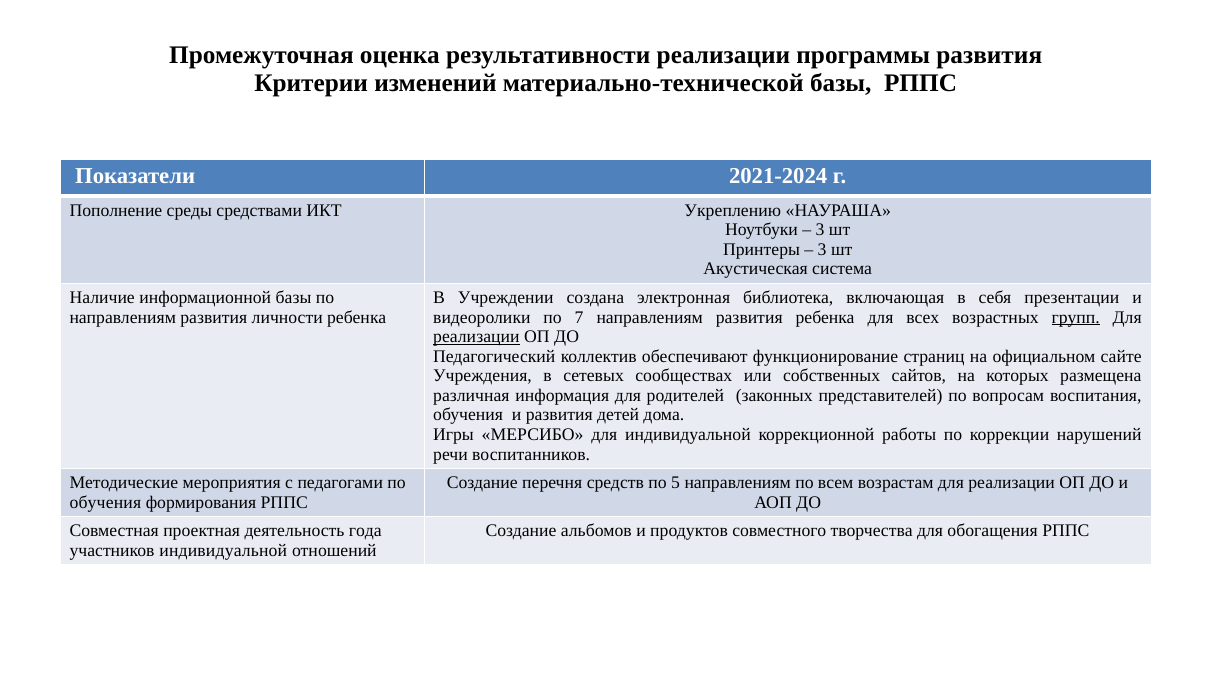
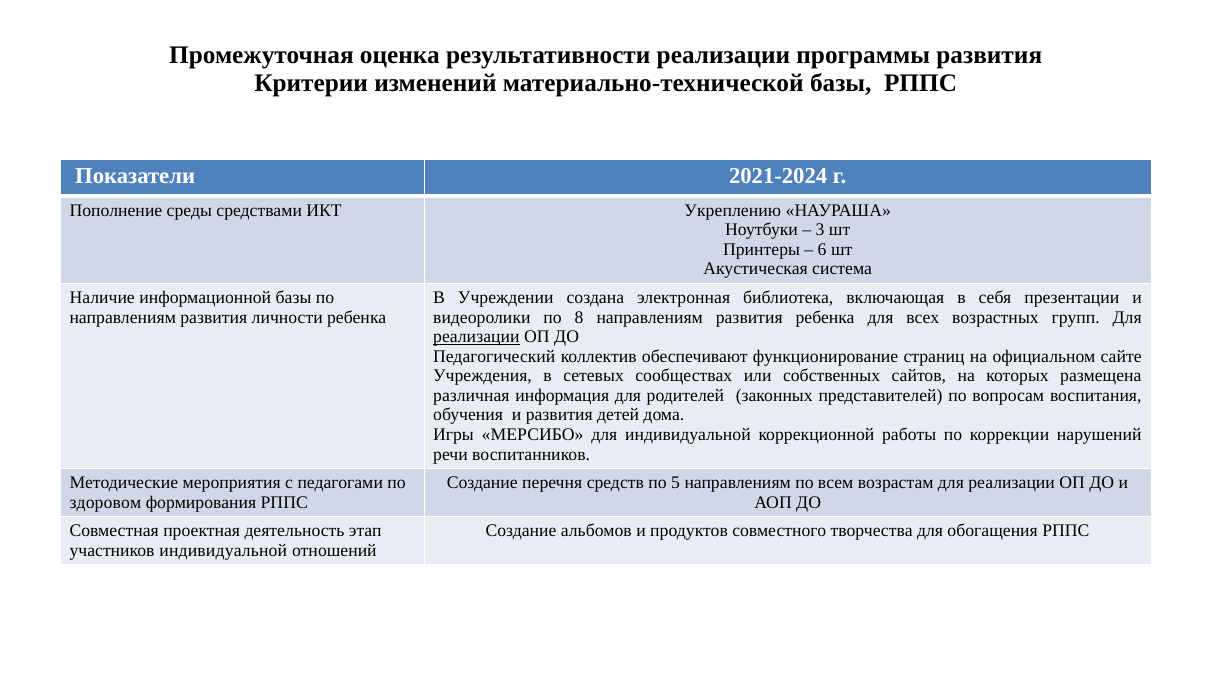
3: 3 -> 6 (822, 249)
7: 7 -> 8 (579, 317)
групп underline: present -> none (1076, 317)
обучения: обучения -> здоровом (105, 502)
года: года -> этап (365, 531)
